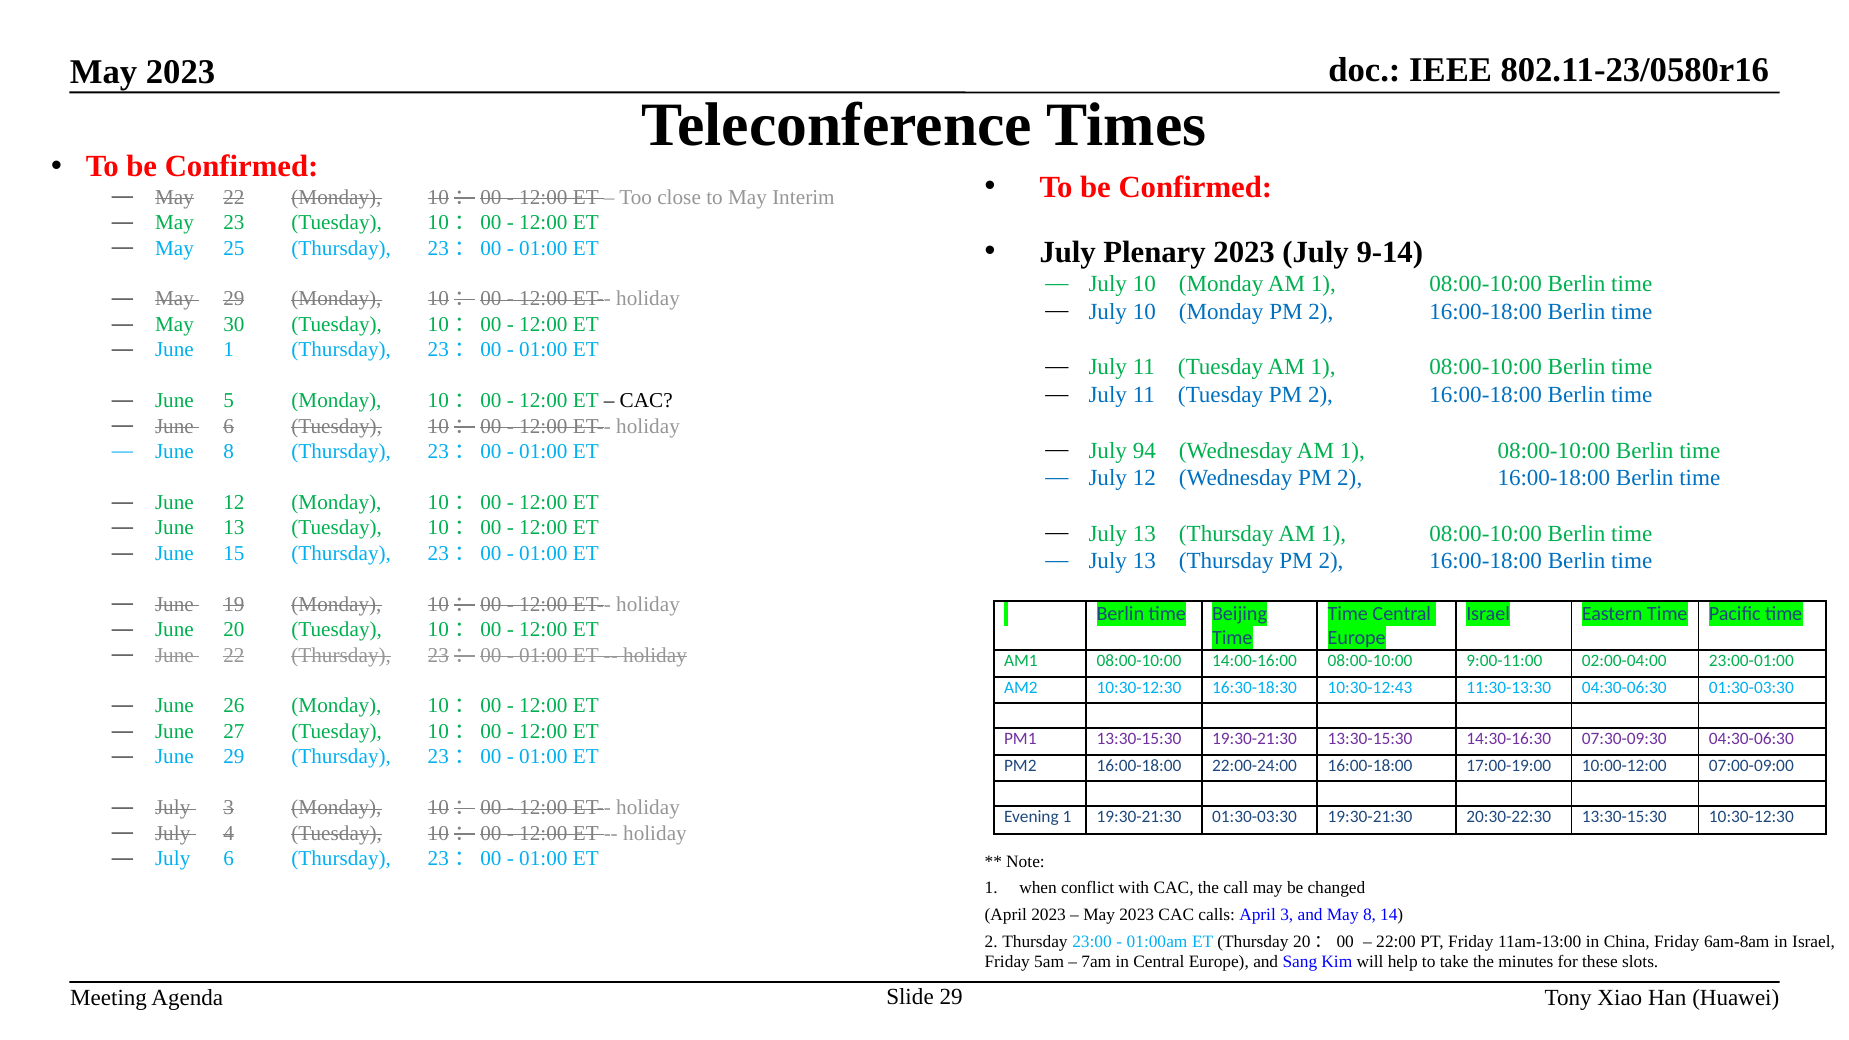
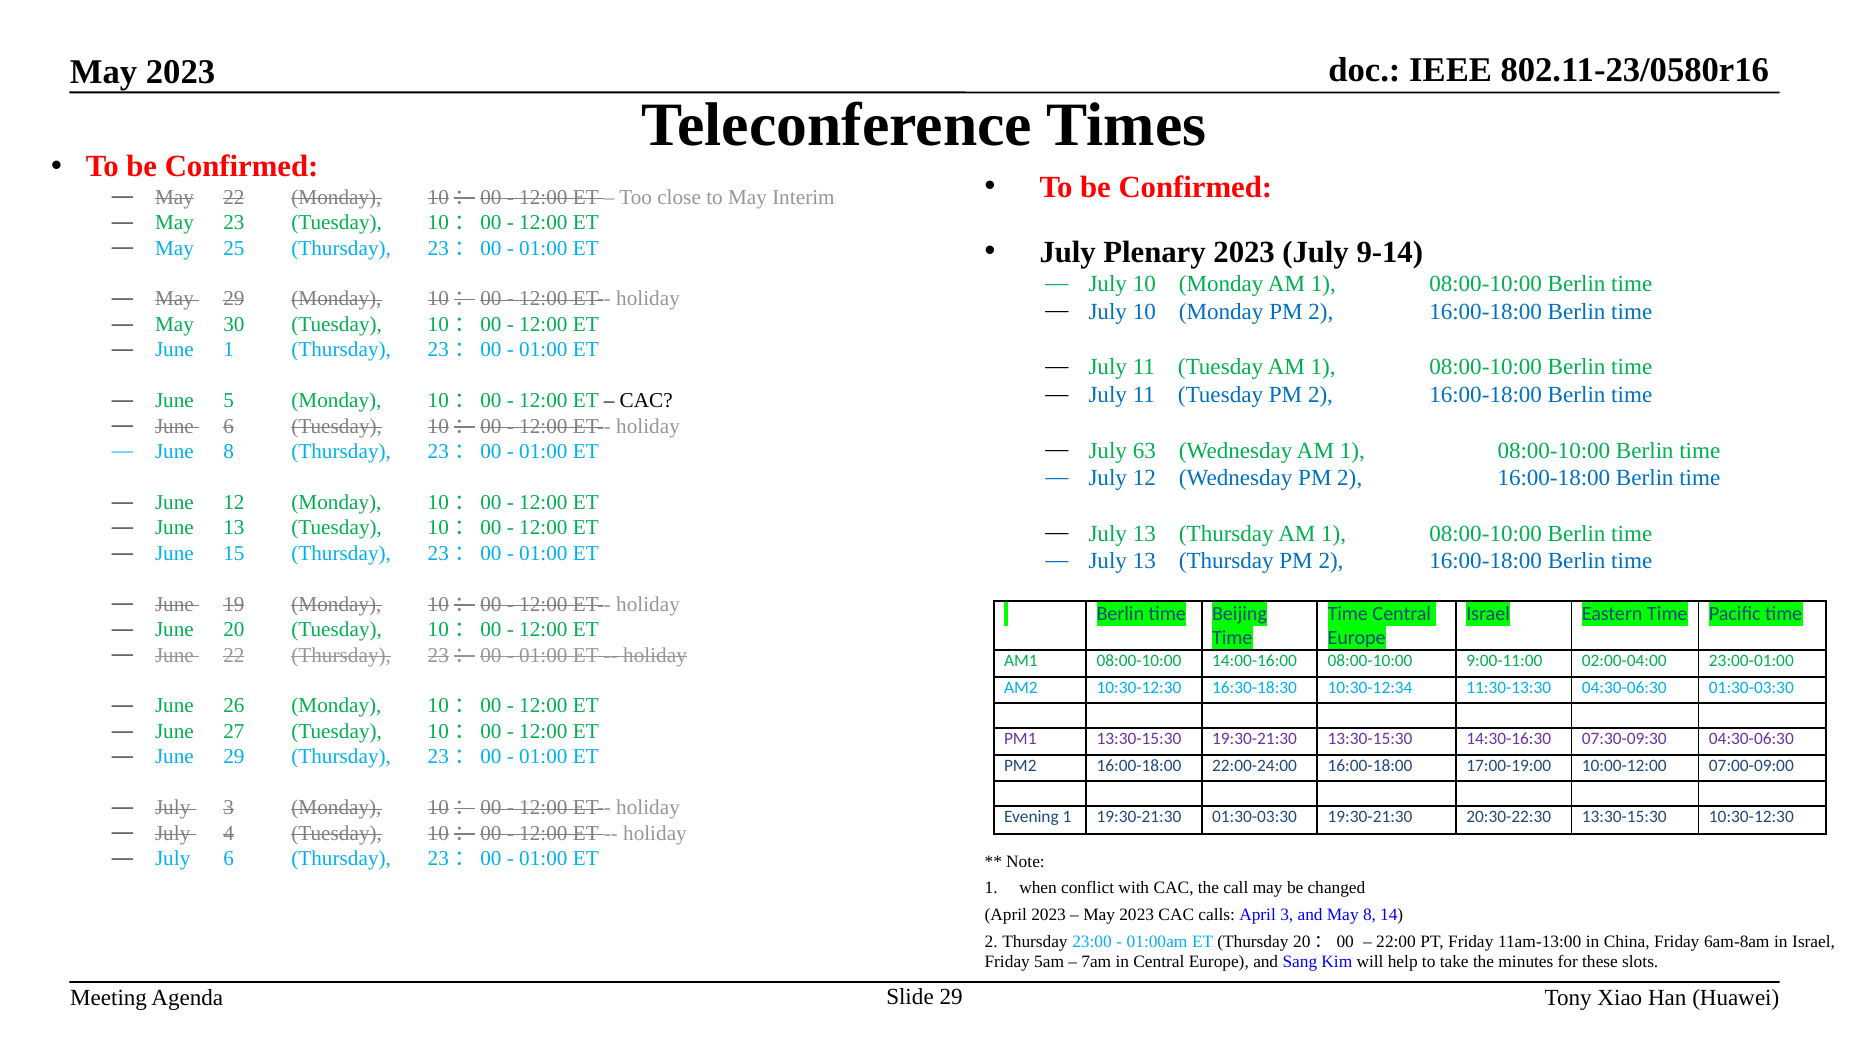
94: 94 -> 63 (1144, 450)
10:30-12:43: 10:30-12:43 -> 10:30-12:34 (1370, 688)
